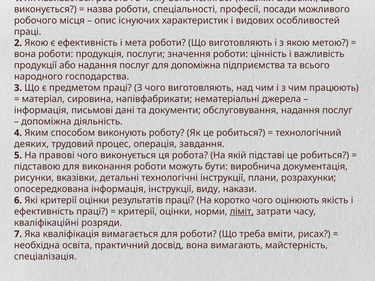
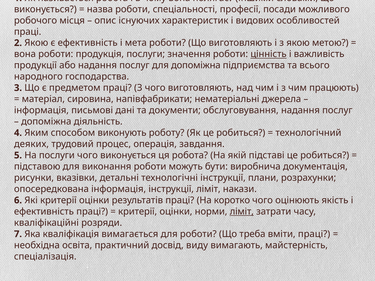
цінність underline: none -> present (269, 54)
На правові: правові -> послуги (57, 155)
інструкції виду: виду -> ліміт (208, 189)
вміти рисах: рисах -> праці (314, 234)
досвід вона: вона -> виду (197, 245)
